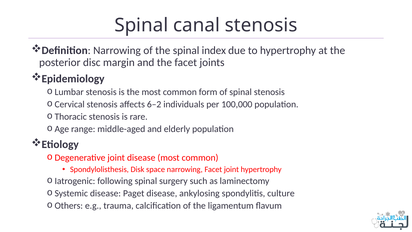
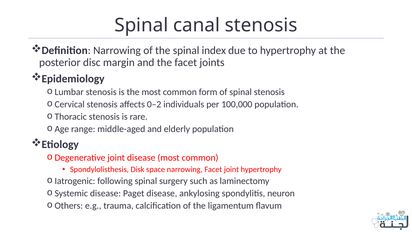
6–2: 6–2 -> 0–2 (154, 104)
culture: culture -> neuron (281, 193)
